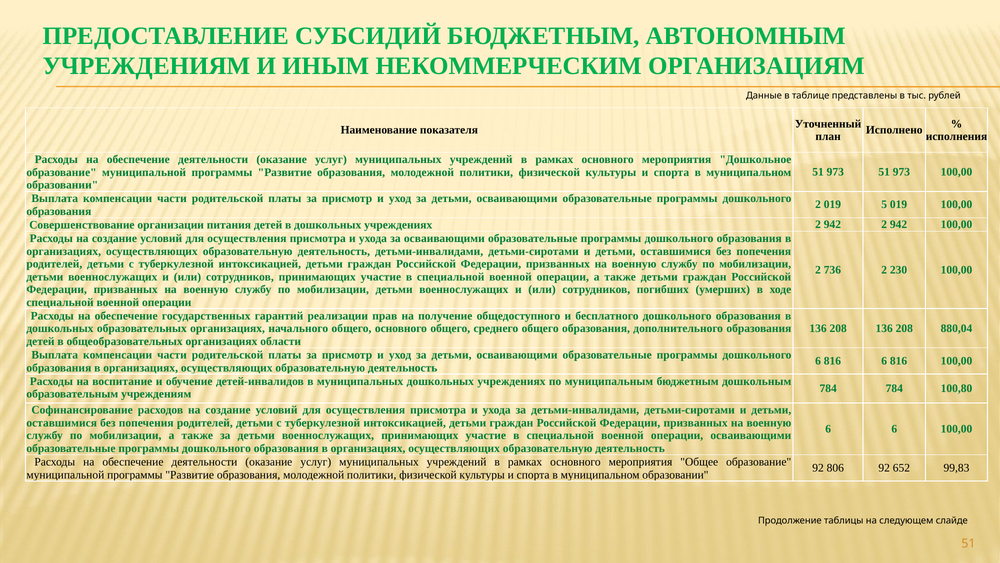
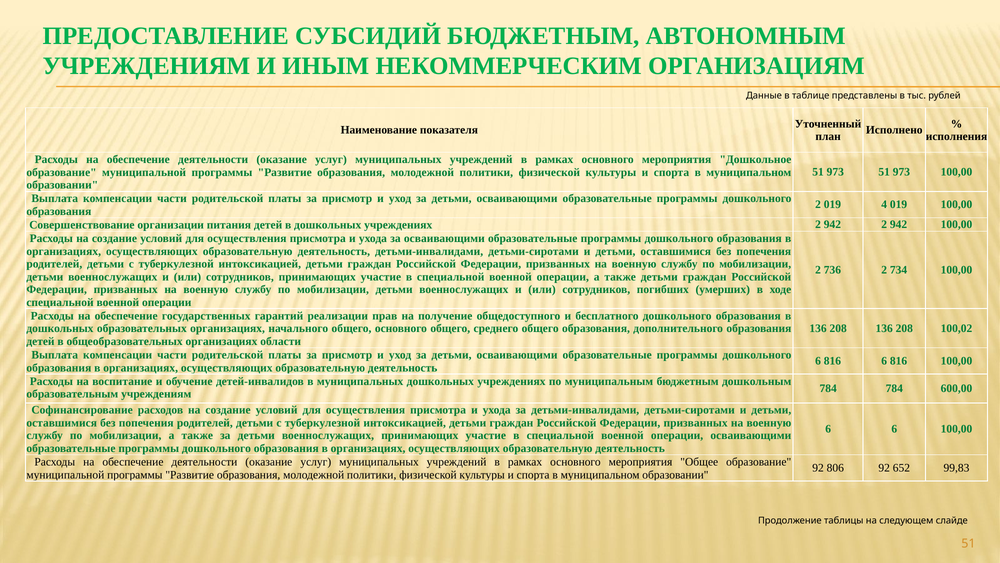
5: 5 -> 4 (884, 204)
230: 230 -> 734 (899, 270)
880,04: 880,04 -> 100,02 (957, 328)
100,80: 100,80 -> 600,00 (957, 388)
